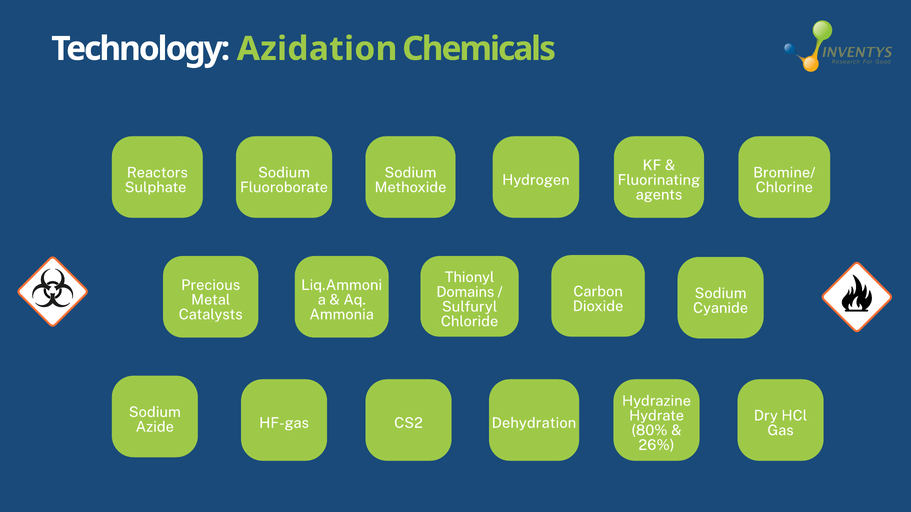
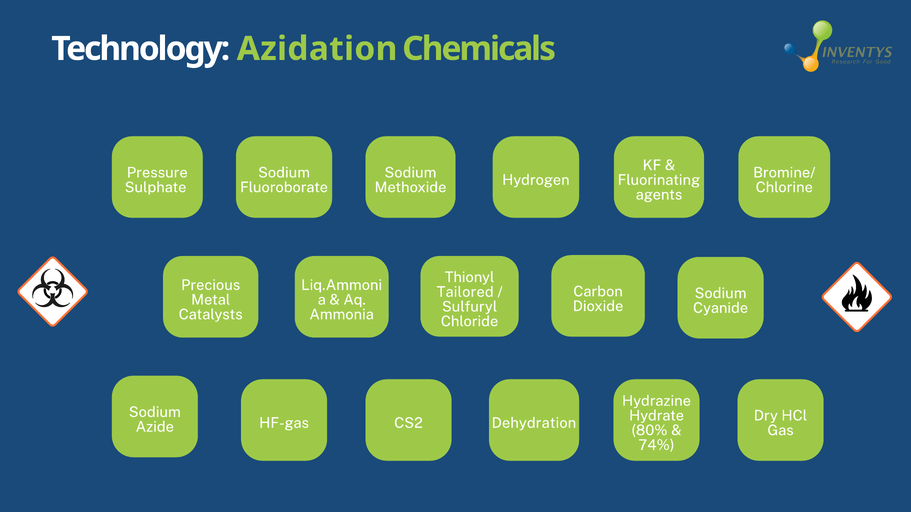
Reactors: Reactors -> Pressure (157, 173)
Domains: Domains -> Tailored (465, 292)
26%: 26% -> 74% (656, 445)
